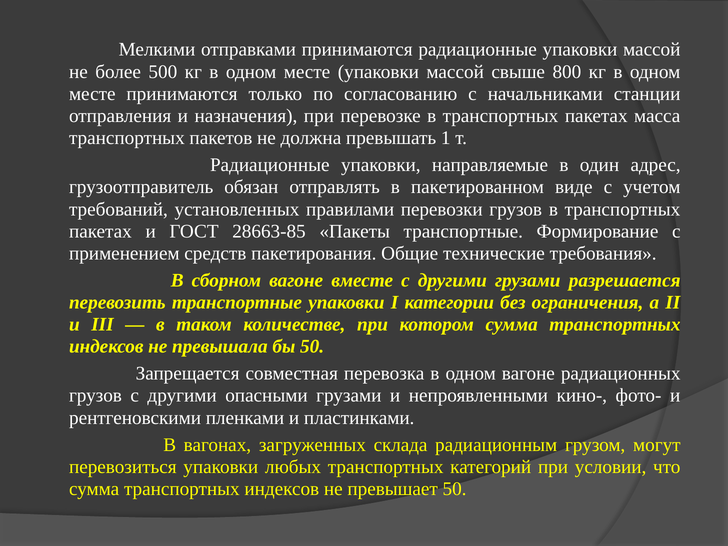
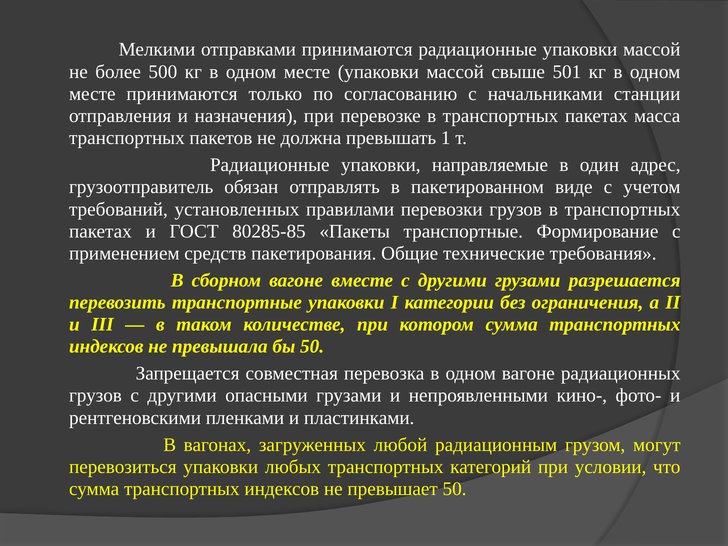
800: 800 -> 501 (567, 72)
28663-85: 28663-85 -> 80285-85 (269, 231)
склада: склада -> любой (400, 445)
